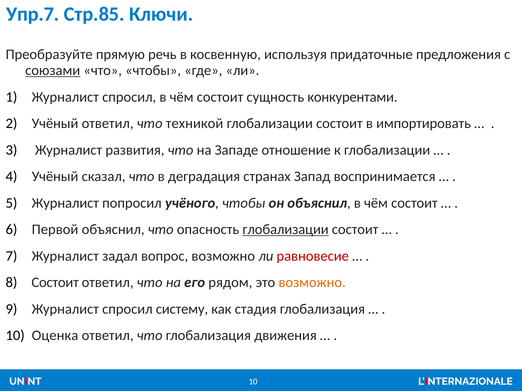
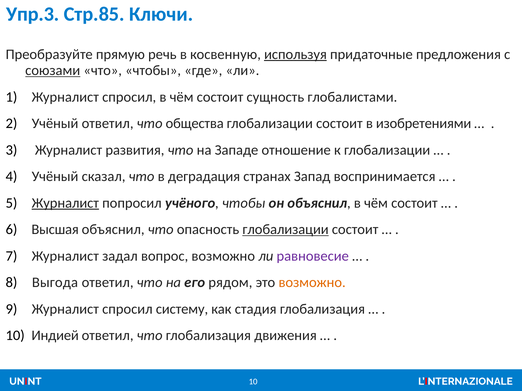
Упр.7: Упр.7 -> Упр.3 (33, 14)
используя underline: none -> present (295, 54)
конкурентами: конкурентами -> глобалистами (352, 97)
техникой: техникой -> общества (195, 124)
импортировать: импортировать -> изобретениями (424, 124)
Журналист underline: none -> present (65, 203)
Первой: Первой -> Высшая (55, 230)
равновесие colour: red -> purple (313, 256)
Состоит: Состоит -> Выгода (55, 283)
Оценка: Оценка -> Индией (55, 336)
